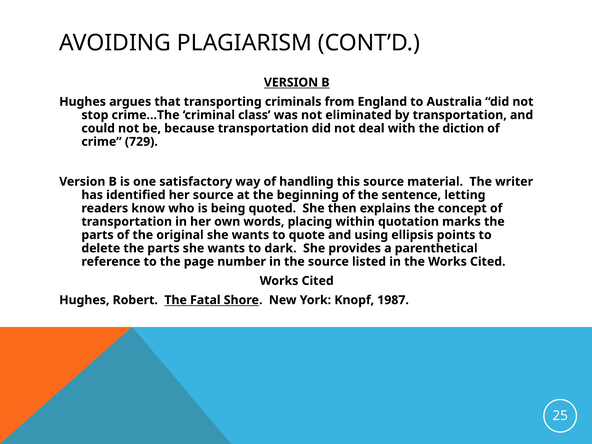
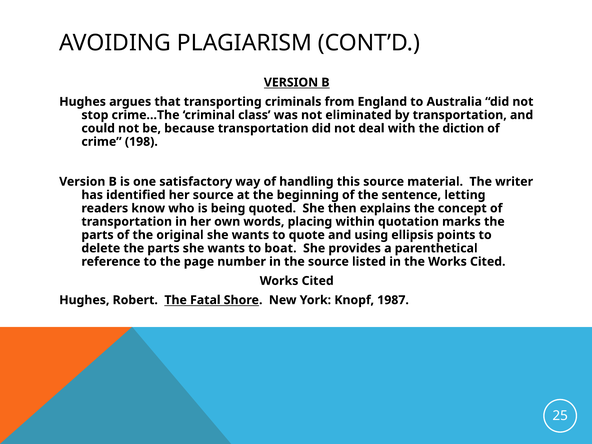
729: 729 -> 198 (141, 142)
dark: dark -> boat (280, 248)
